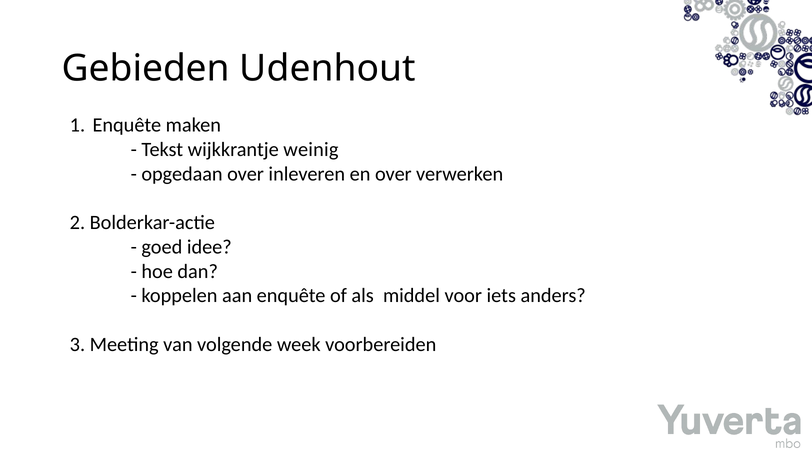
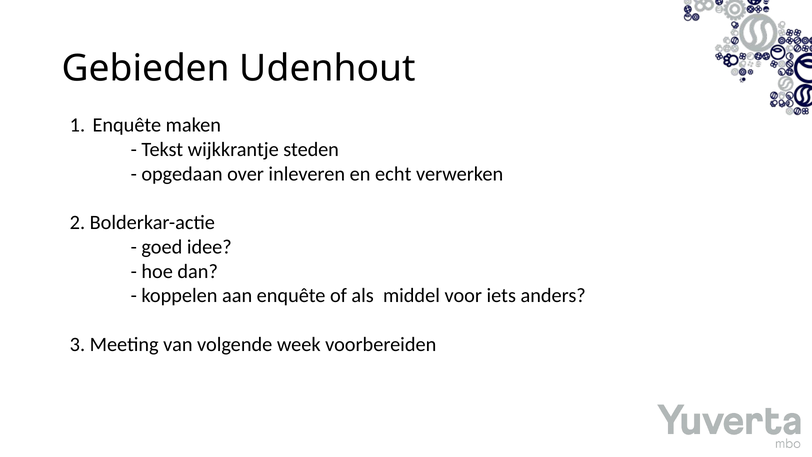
weinig: weinig -> steden (311, 149)
en over: over -> echt (393, 174)
